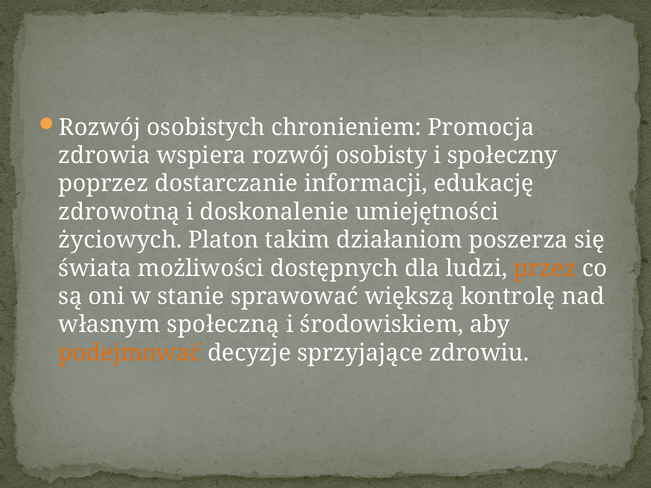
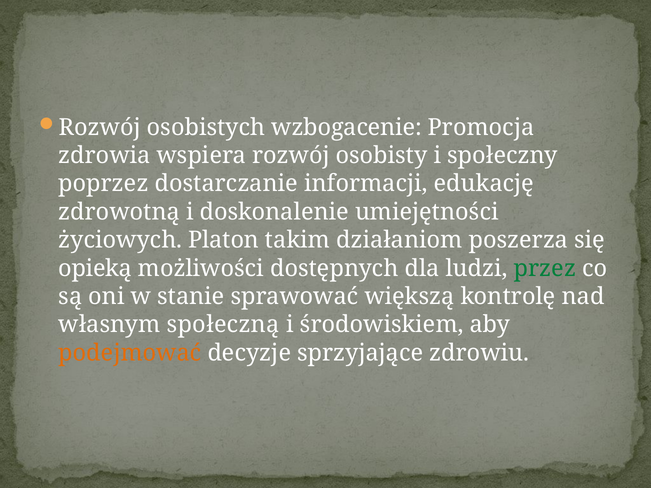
chronieniem: chronieniem -> wzbogacenie (347, 127)
świata: świata -> opieką (95, 268)
przez colour: orange -> green (545, 268)
